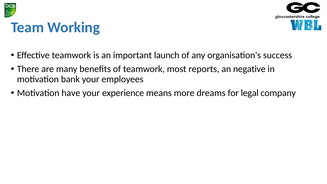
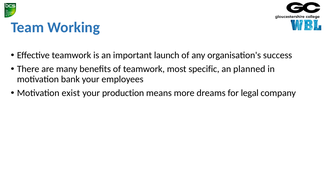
reports: reports -> specific (204, 69)
negative: negative -> planned (249, 69)
have: have -> exist (71, 93)
experience: experience -> production (123, 93)
